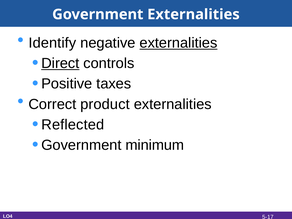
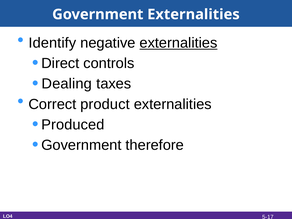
Direct underline: present -> none (60, 63)
Positive: Positive -> Dealing (67, 84)
Reflected: Reflected -> Produced (73, 125)
minimum: minimum -> therefore (155, 145)
